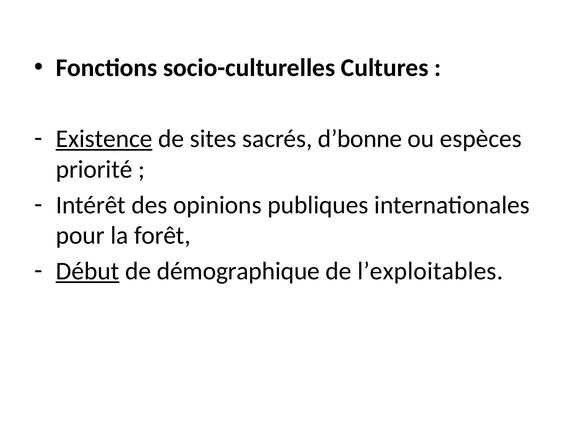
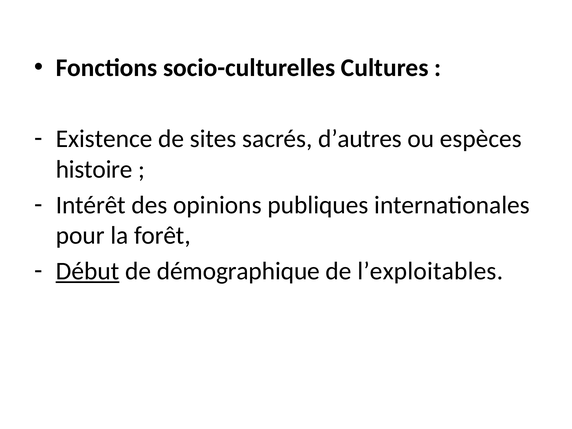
Existence underline: present -> none (104, 139)
d’bonne: d’bonne -> d’autres (360, 139)
priorité: priorité -> histoire (94, 169)
